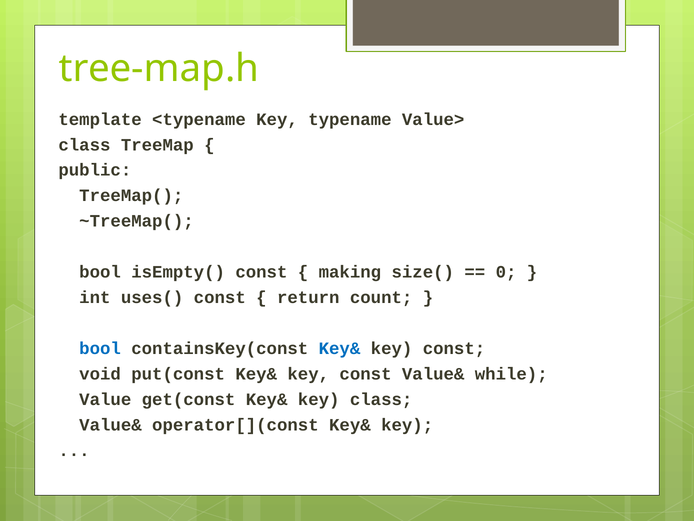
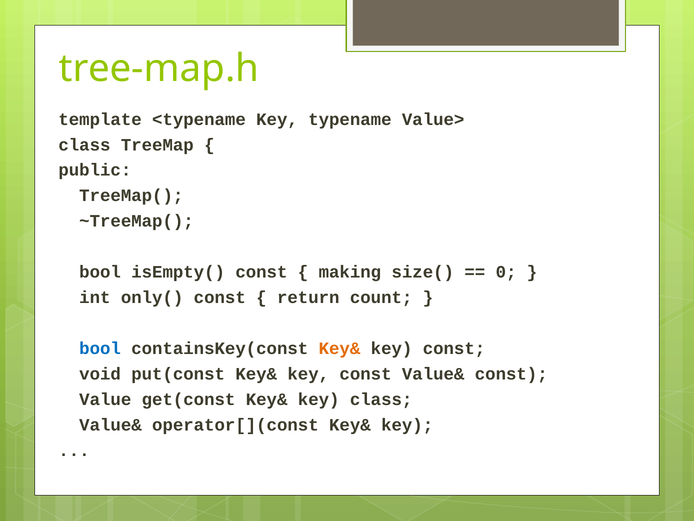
uses(: uses( -> only( (152, 297)
Key& colour: blue -> orange (339, 348)
Value& while: while -> const (511, 374)
